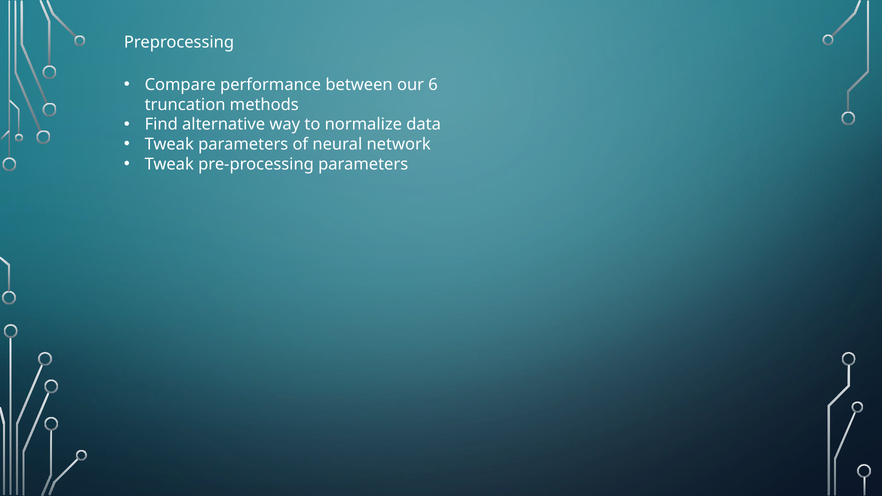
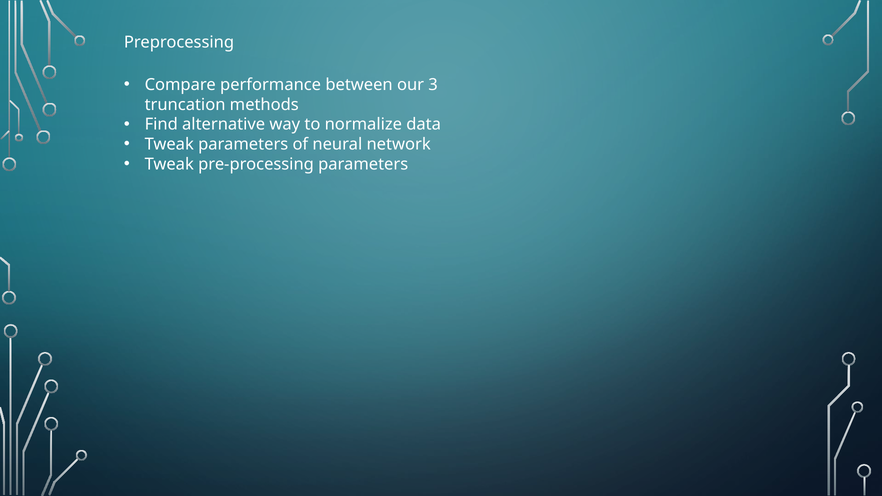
6: 6 -> 3 (433, 85)
